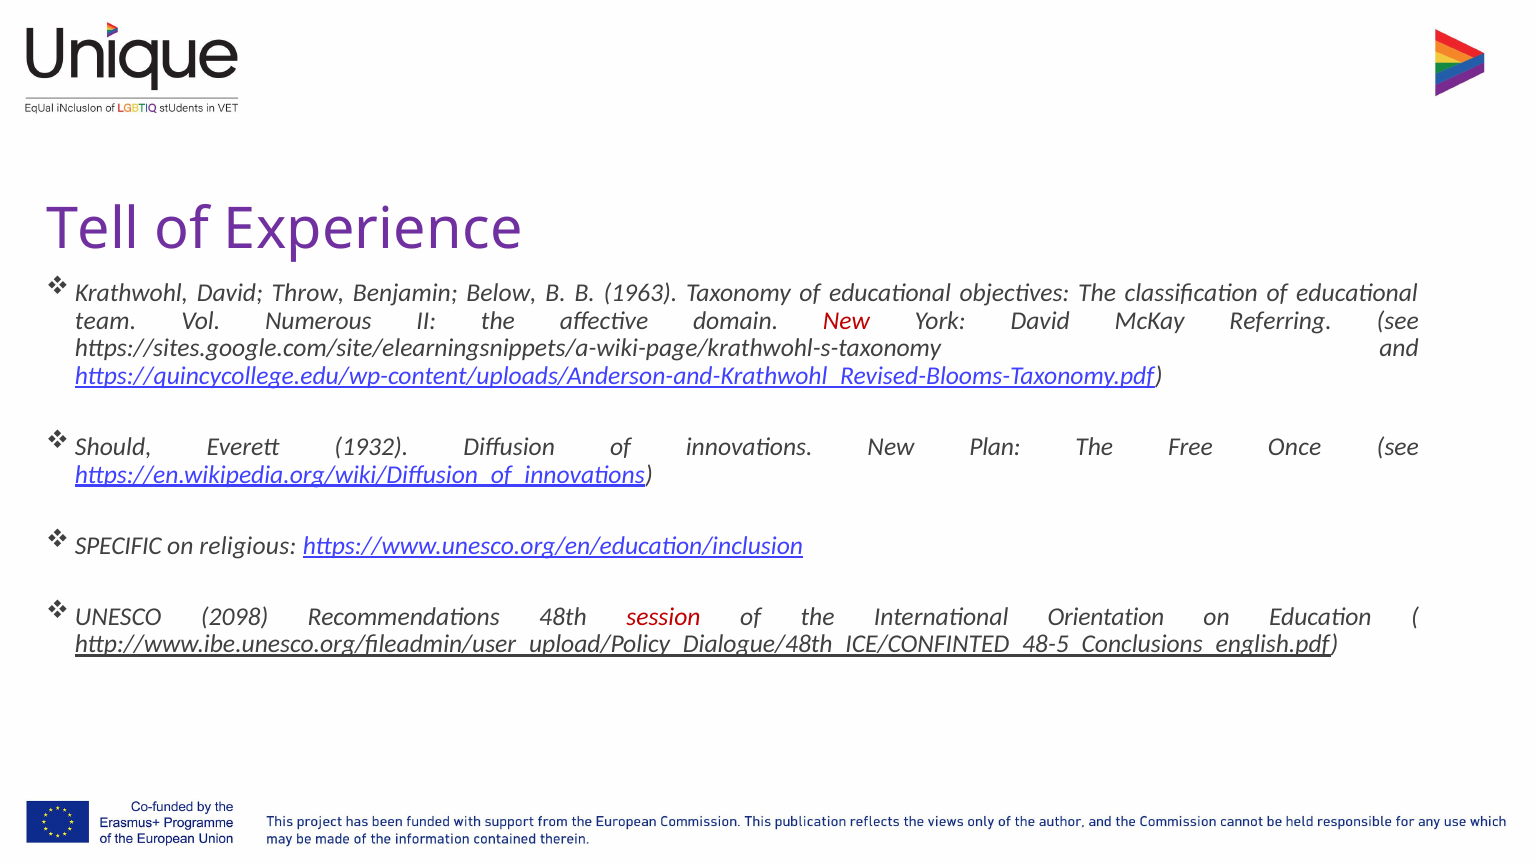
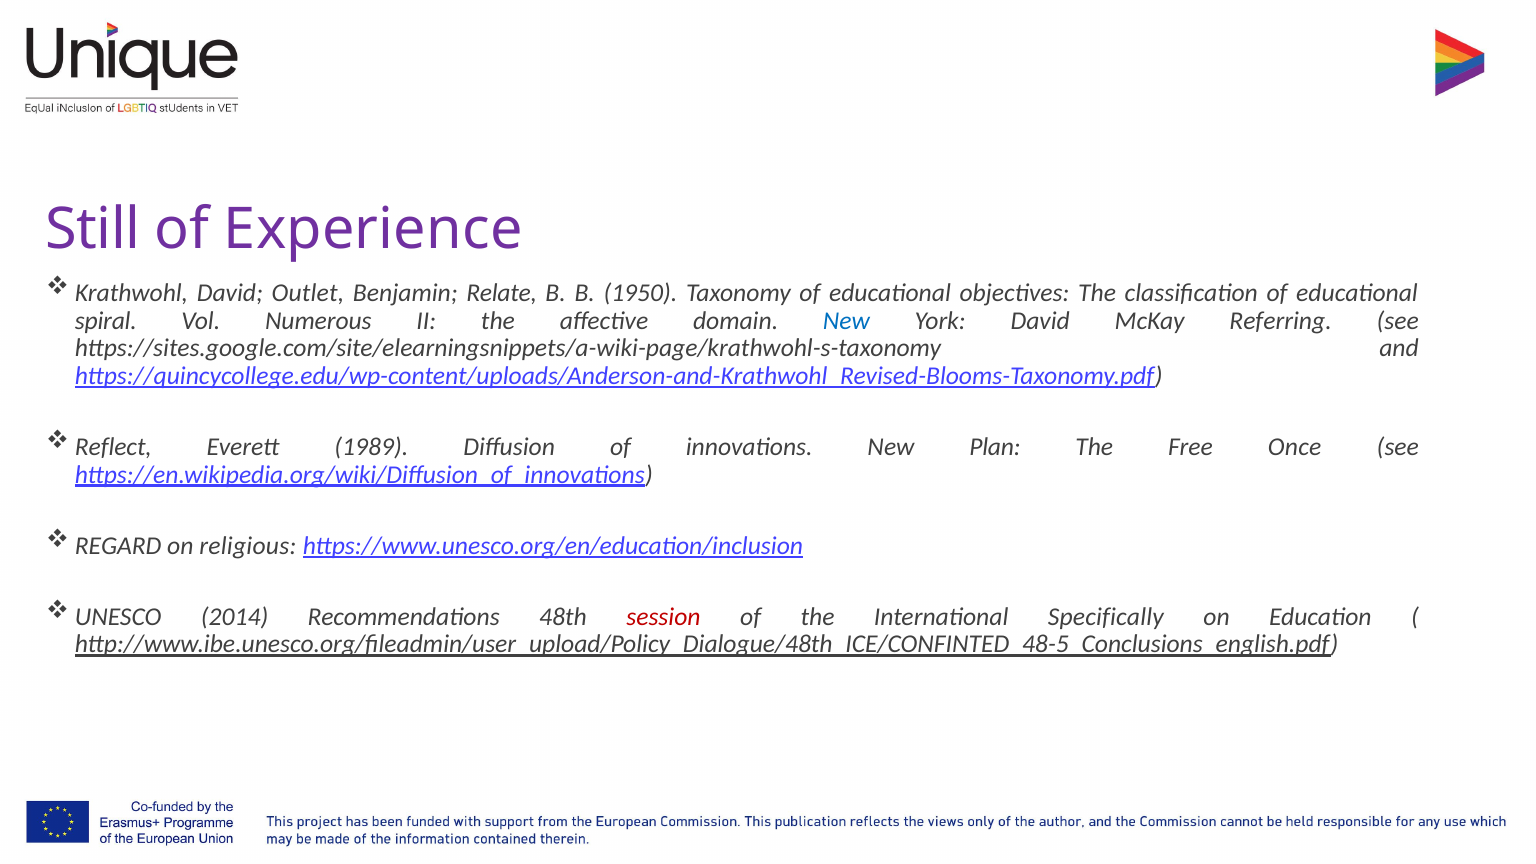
Tell: Tell -> Still (93, 229)
Throw: Throw -> Outlet (308, 293)
Below: Below -> Relate (502, 293)
1963: 1963 -> 1950 (640, 293)
team: team -> spiral (106, 321)
New colour: red -> blue (846, 321)
Should: Should -> Reflect (113, 447)
1932: 1932 -> 1989 (371, 447)
SPECIFIC: SPECIFIC -> REGARD (118, 546)
2098: 2098 -> 2014 (235, 617)
Orientation: Orientation -> Specifically (1106, 617)
